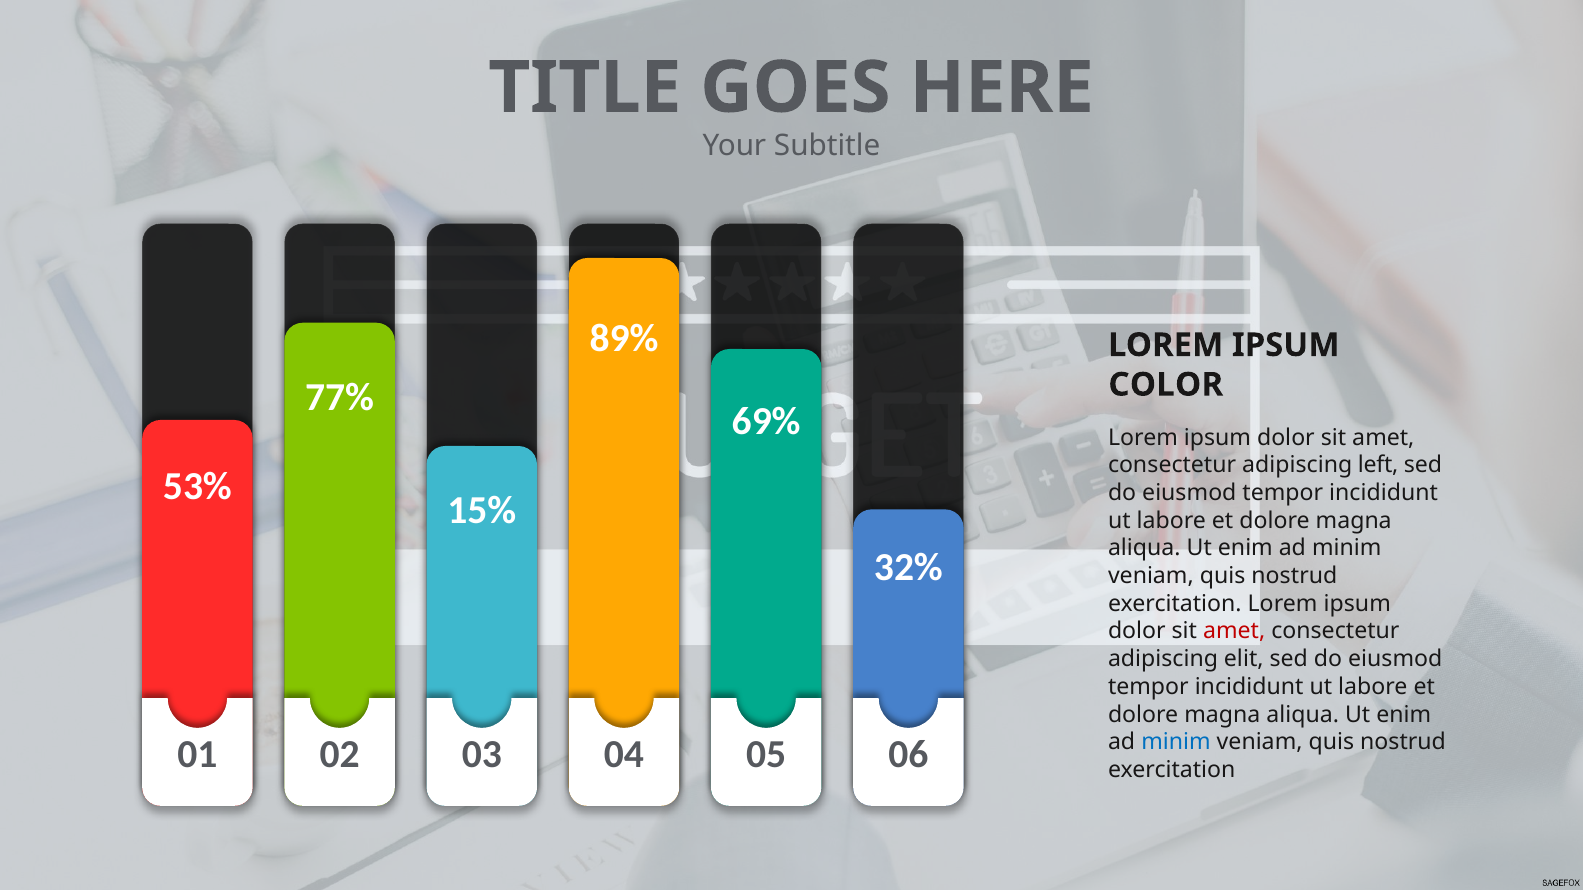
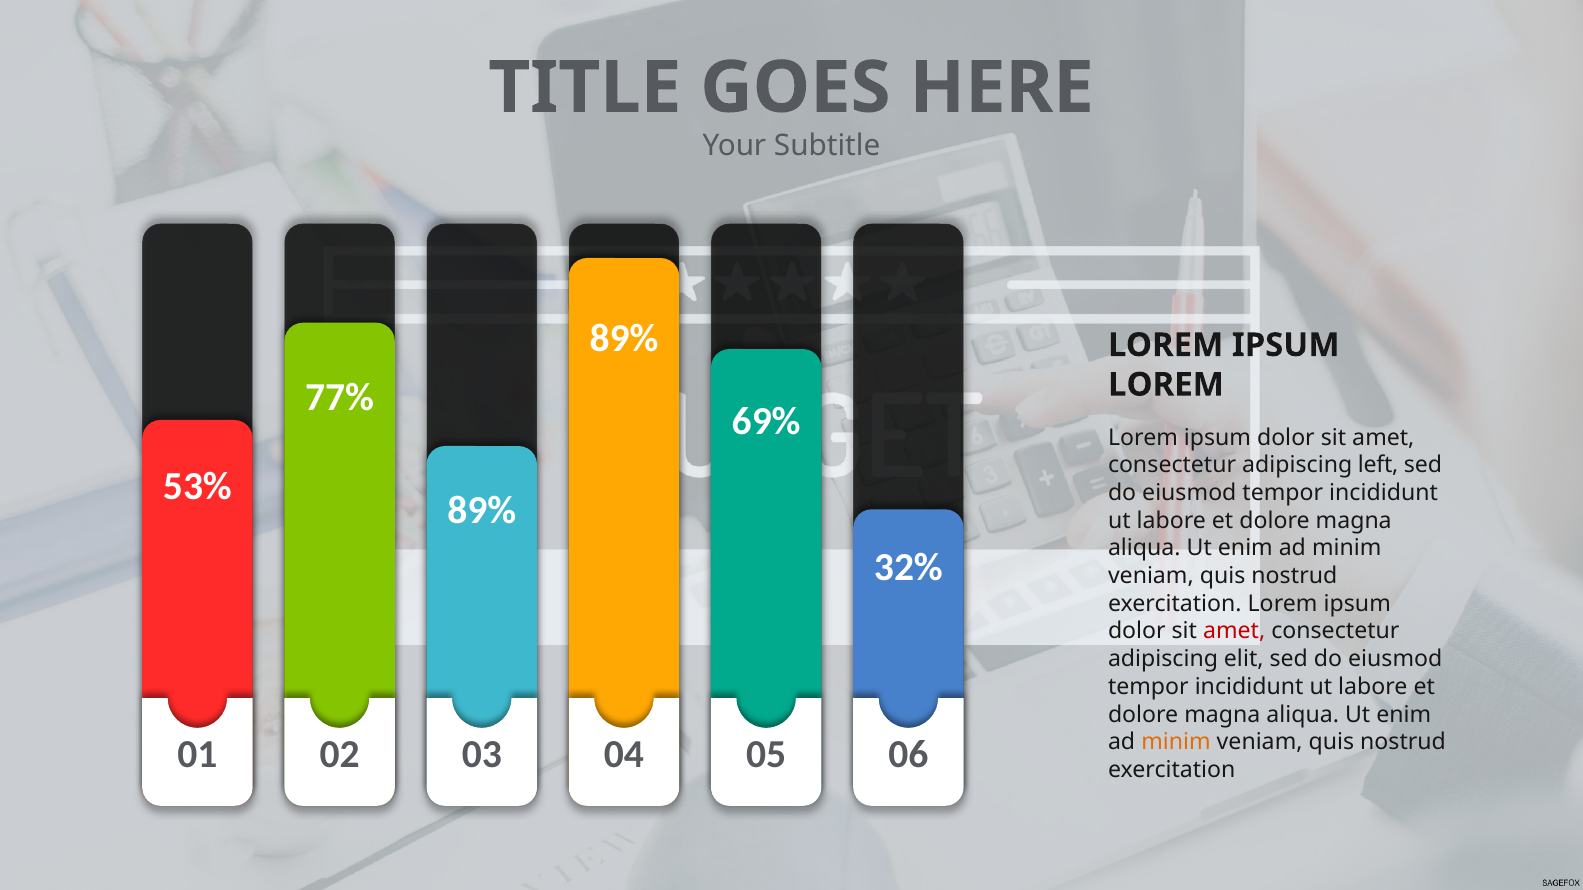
COLOR: COLOR -> LOREM (1166, 385)
15%: 15% -> 89% (482, 510)
minim colour: blue -> orange (1176, 743)
